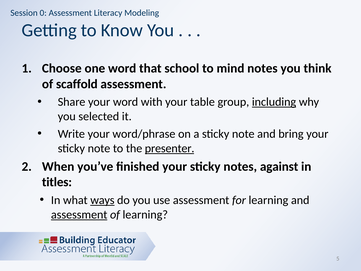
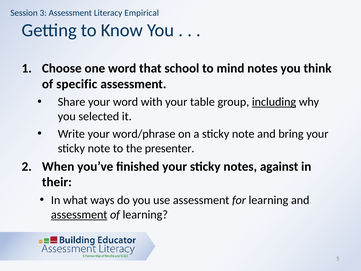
0: 0 -> 3 (43, 13)
Modeling: Modeling -> Empirical (142, 13)
scaffold: scaffold -> specific (77, 84)
presenter underline: present -> none (170, 148)
titles: titles -> their (57, 182)
ways underline: present -> none (102, 200)
